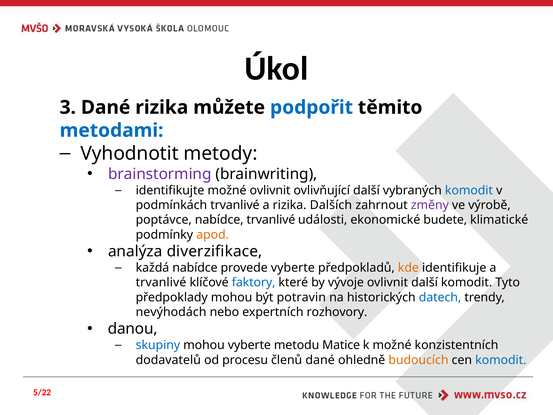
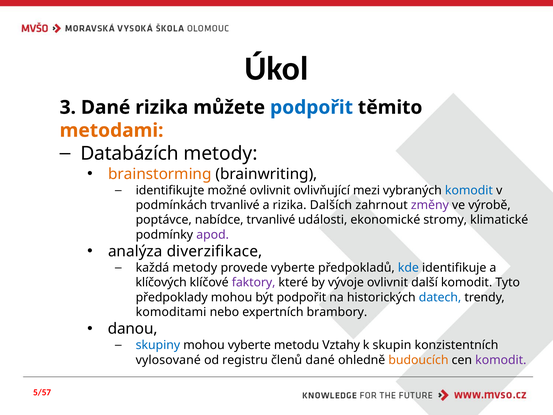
metodami colour: blue -> orange (112, 130)
Vyhodnotit: Vyhodnotit -> Databázích (130, 153)
brainstorming colour: purple -> orange (160, 174)
ovlivňující další: další -> mezi (367, 190)
budete: budete -> stromy (445, 220)
apod colour: orange -> purple (213, 234)
každá nabídce: nabídce -> metody (195, 268)
kde colour: orange -> blue (408, 268)
trvanlivé: trvanlivé -> klíčových (161, 282)
faktory colour: blue -> purple (254, 282)
být potravin: potravin -> podpořit (301, 297)
nevýhodách: nevýhodách -> komoditami (171, 312)
rozhovory: rozhovory -> brambory (337, 312)
Matice: Matice -> Vztahy (341, 345)
k možné: možné -> skupin (392, 345)
dodavatelů: dodavatelů -> vylosované (168, 360)
procesu: procesu -> registru (245, 360)
komodit colour: blue -> purple (501, 360)
5/22: 5/22 -> 5/57 (42, 392)
